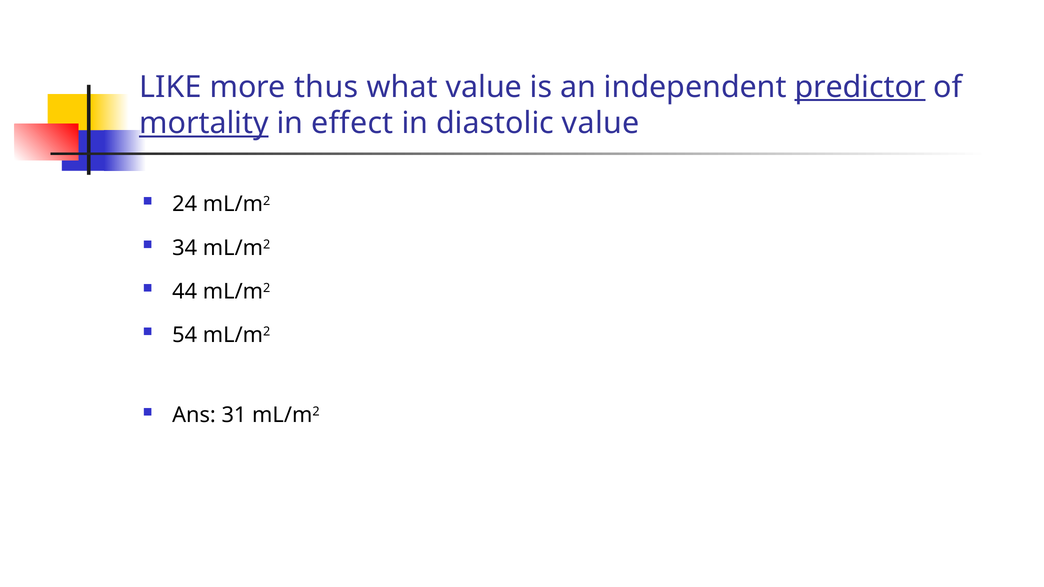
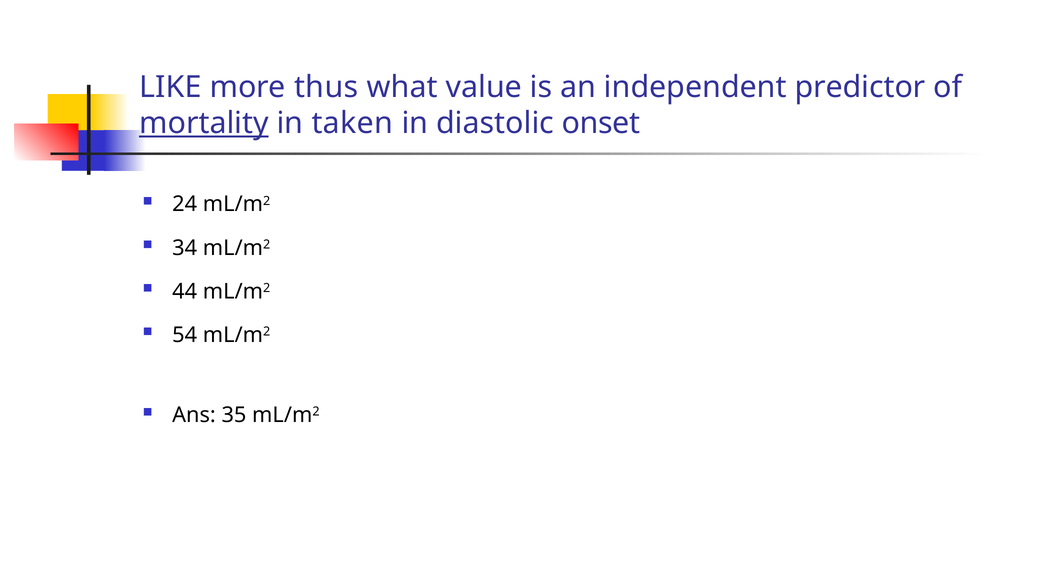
predictor underline: present -> none (860, 87)
effect: effect -> taken (352, 123)
diastolic value: value -> onset (601, 123)
31: 31 -> 35 (234, 415)
